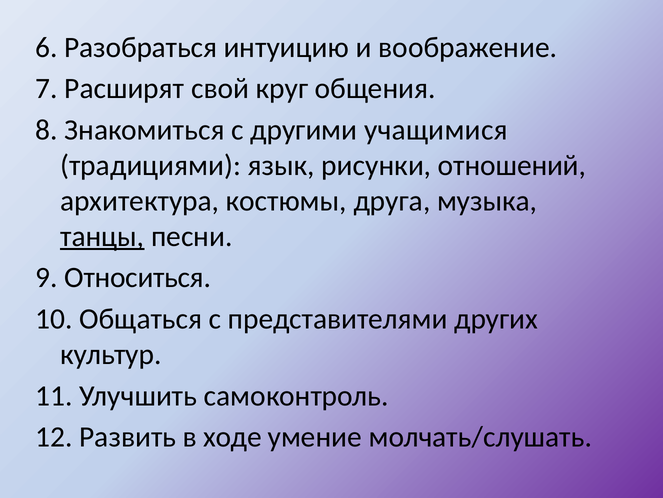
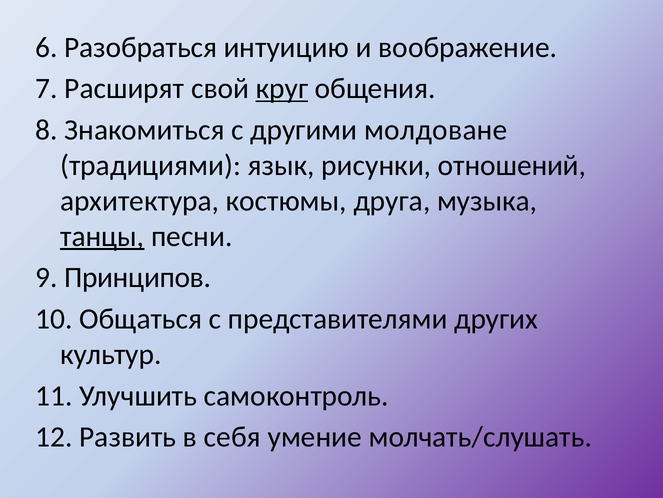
круг underline: none -> present (282, 88)
учащимися: учащимися -> молдоване (436, 130)
Относиться: Относиться -> Принципов (138, 277)
ходе: ходе -> себя (232, 437)
